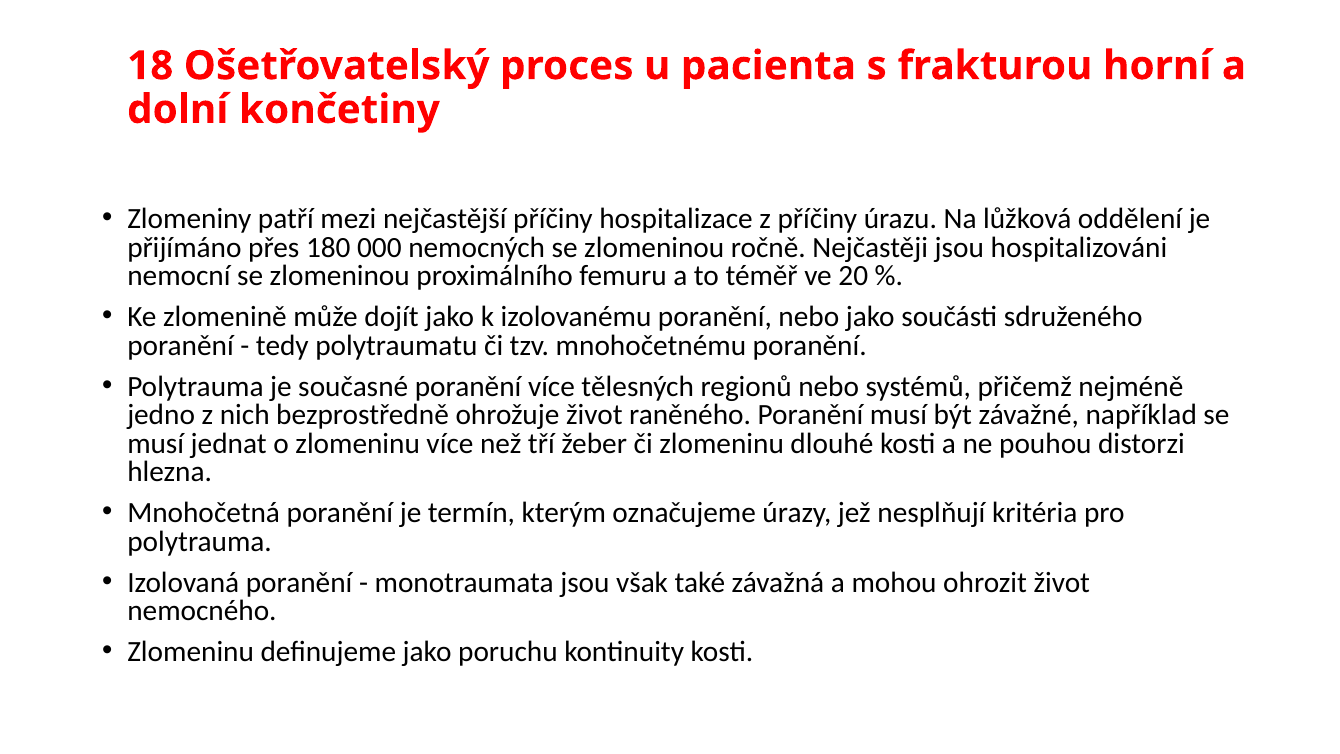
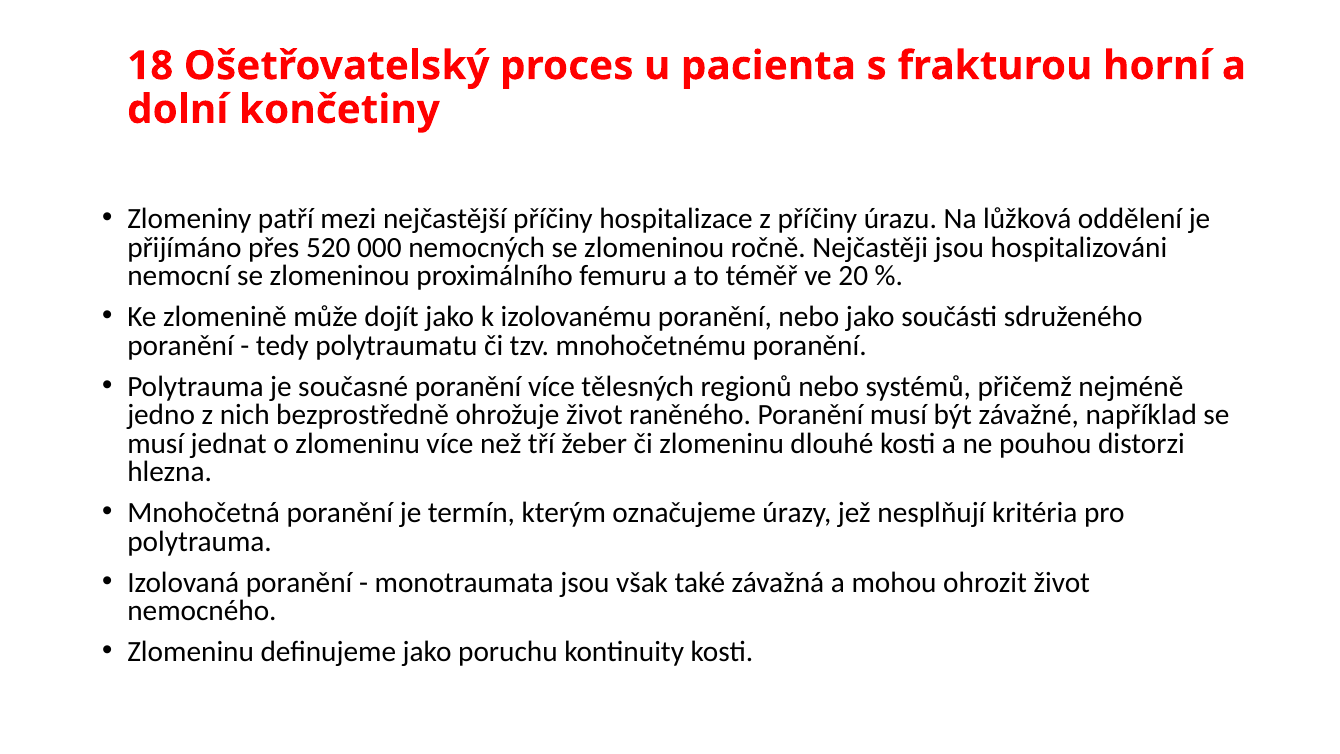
180: 180 -> 520 (328, 247)
